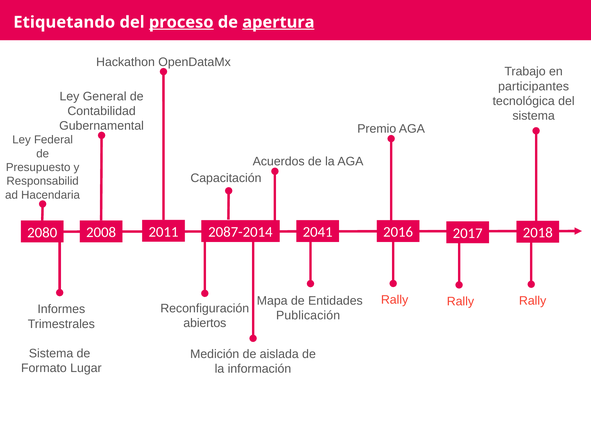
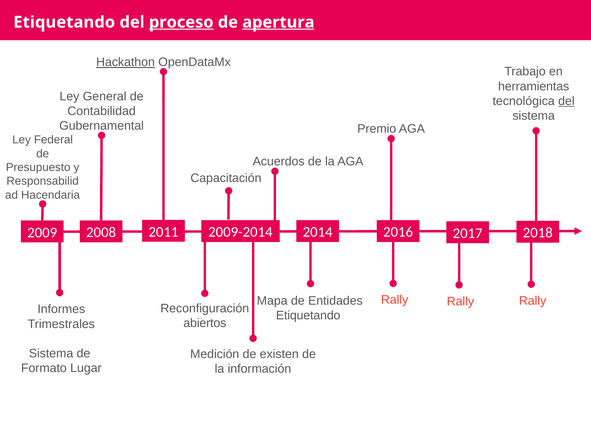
Hackathon underline: none -> present (126, 62)
participantes: participantes -> herramientas (534, 86)
del underline: none -> present (566, 101)
2087-2014: 2087-2014 -> 2009-2014 (240, 232)
2041: 2041 -> 2014 (318, 232)
2080: 2080 -> 2009 (42, 233)
Publicación: Publicación -> Etiquetando (308, 316)
aislada: aislada -> existen (279, 354)
